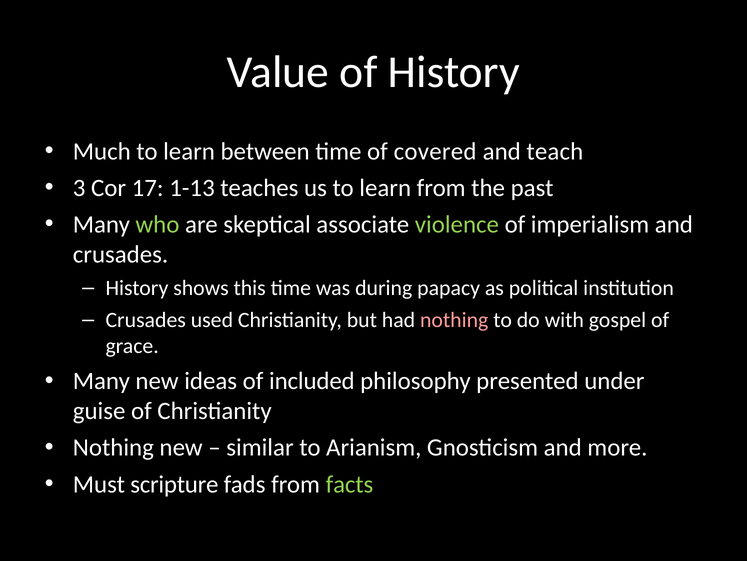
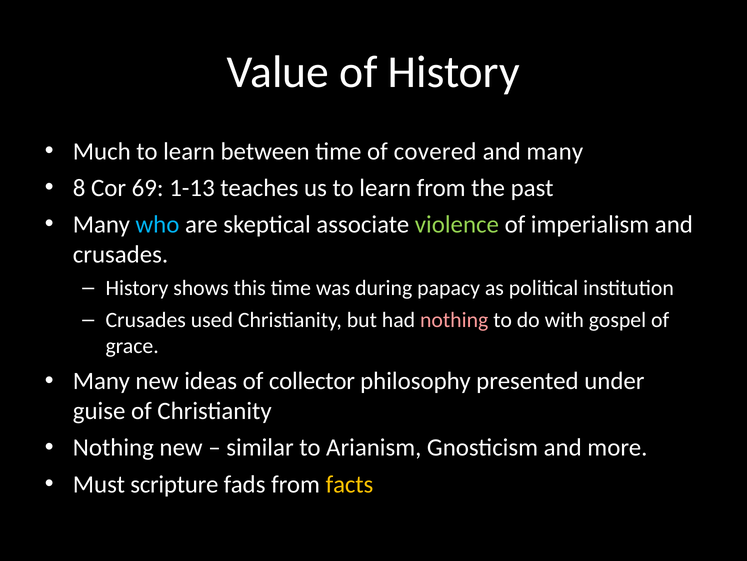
and teach: teach -> many (555, 151)
3: 3 -> 8 (79, 188)
17: 17 -> 69 (148, 188)
who colour: light green -> light blue (157, 224)
included: included -> collector (312, 381)
facts colour: light green -> yellow (349, 484)
